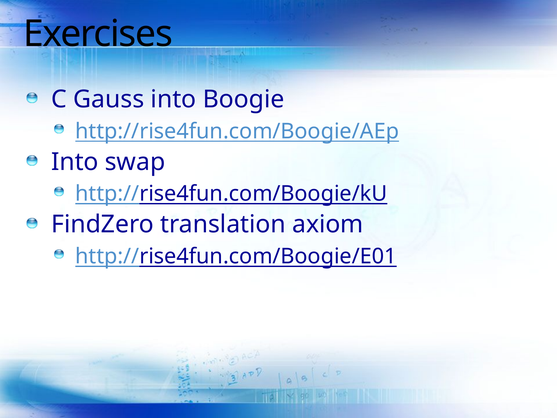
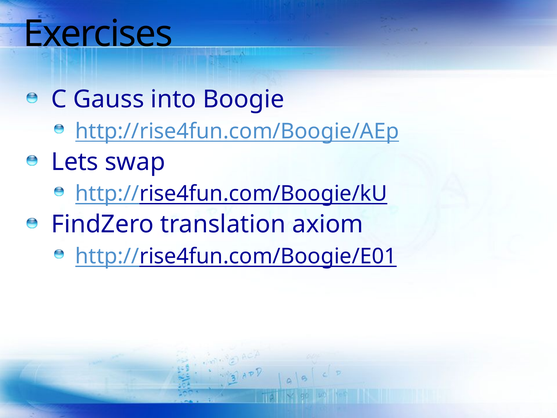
Into: Into -> Lets (75, 162)
